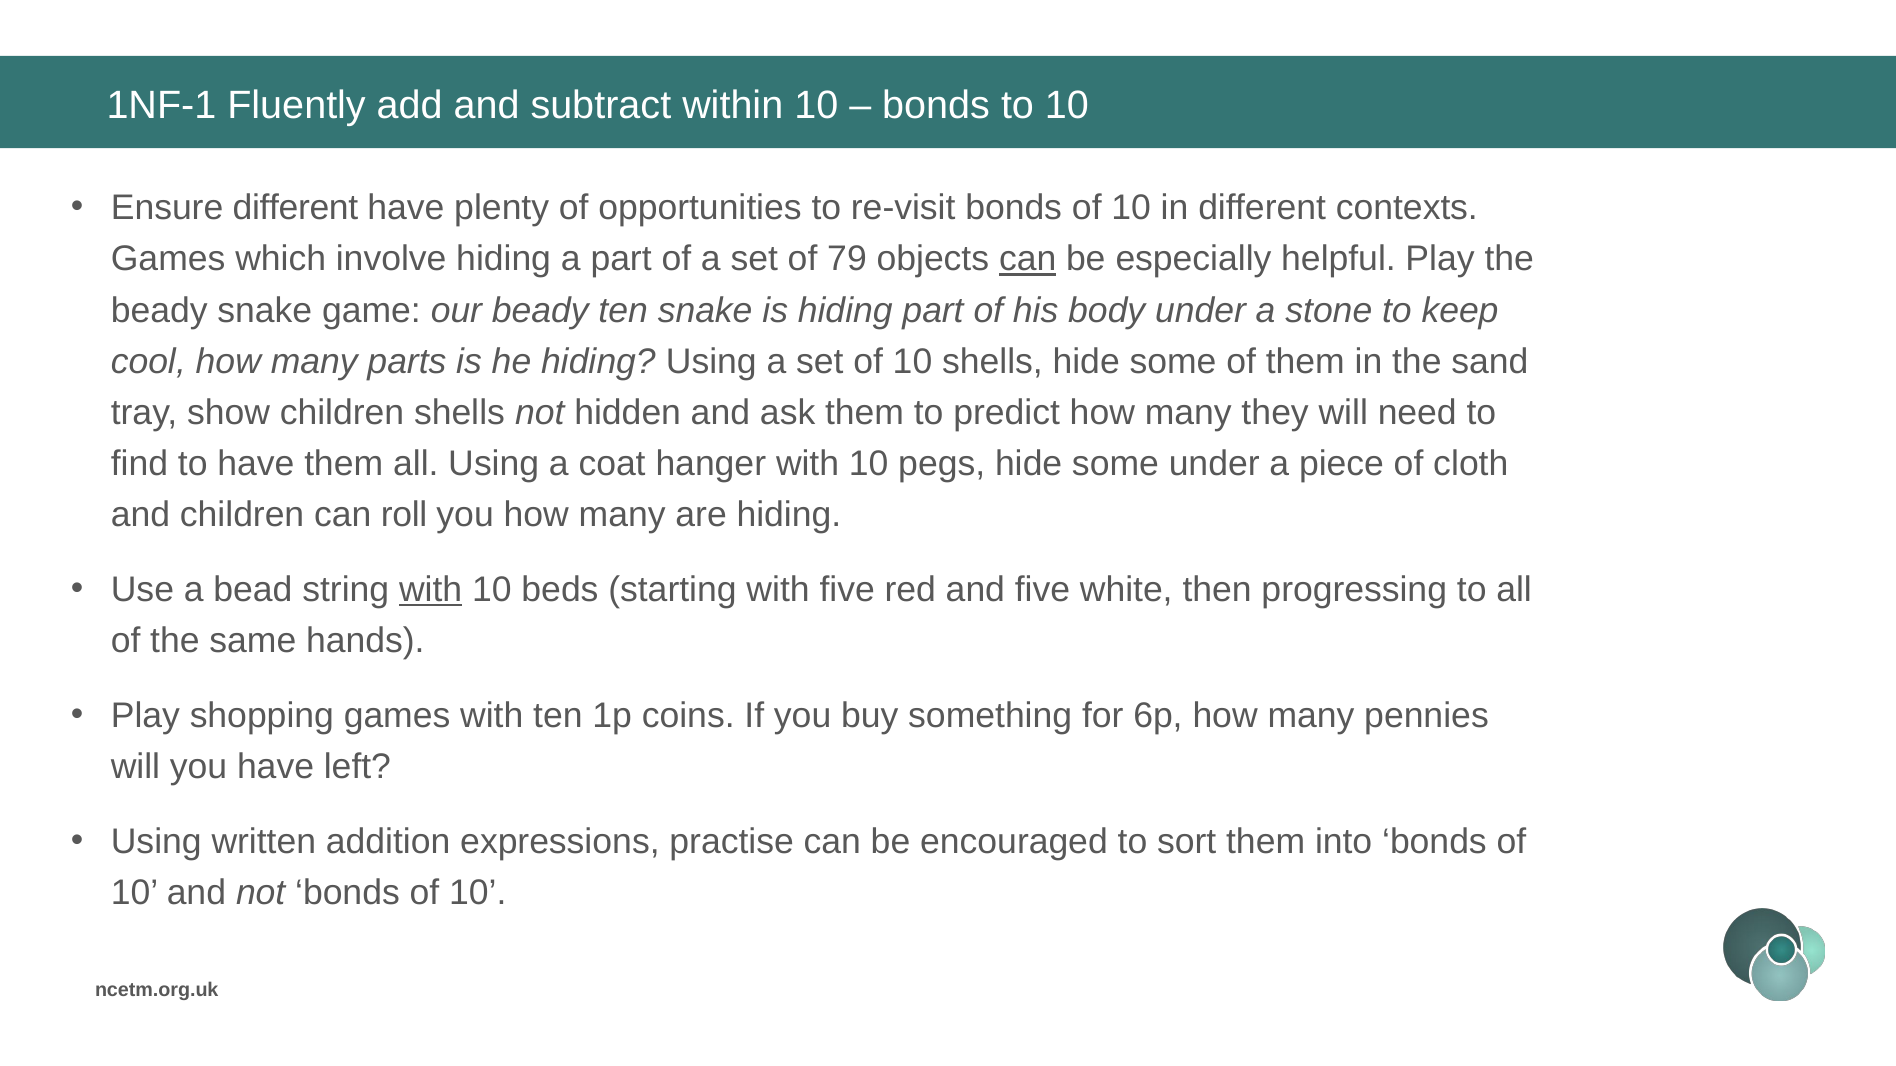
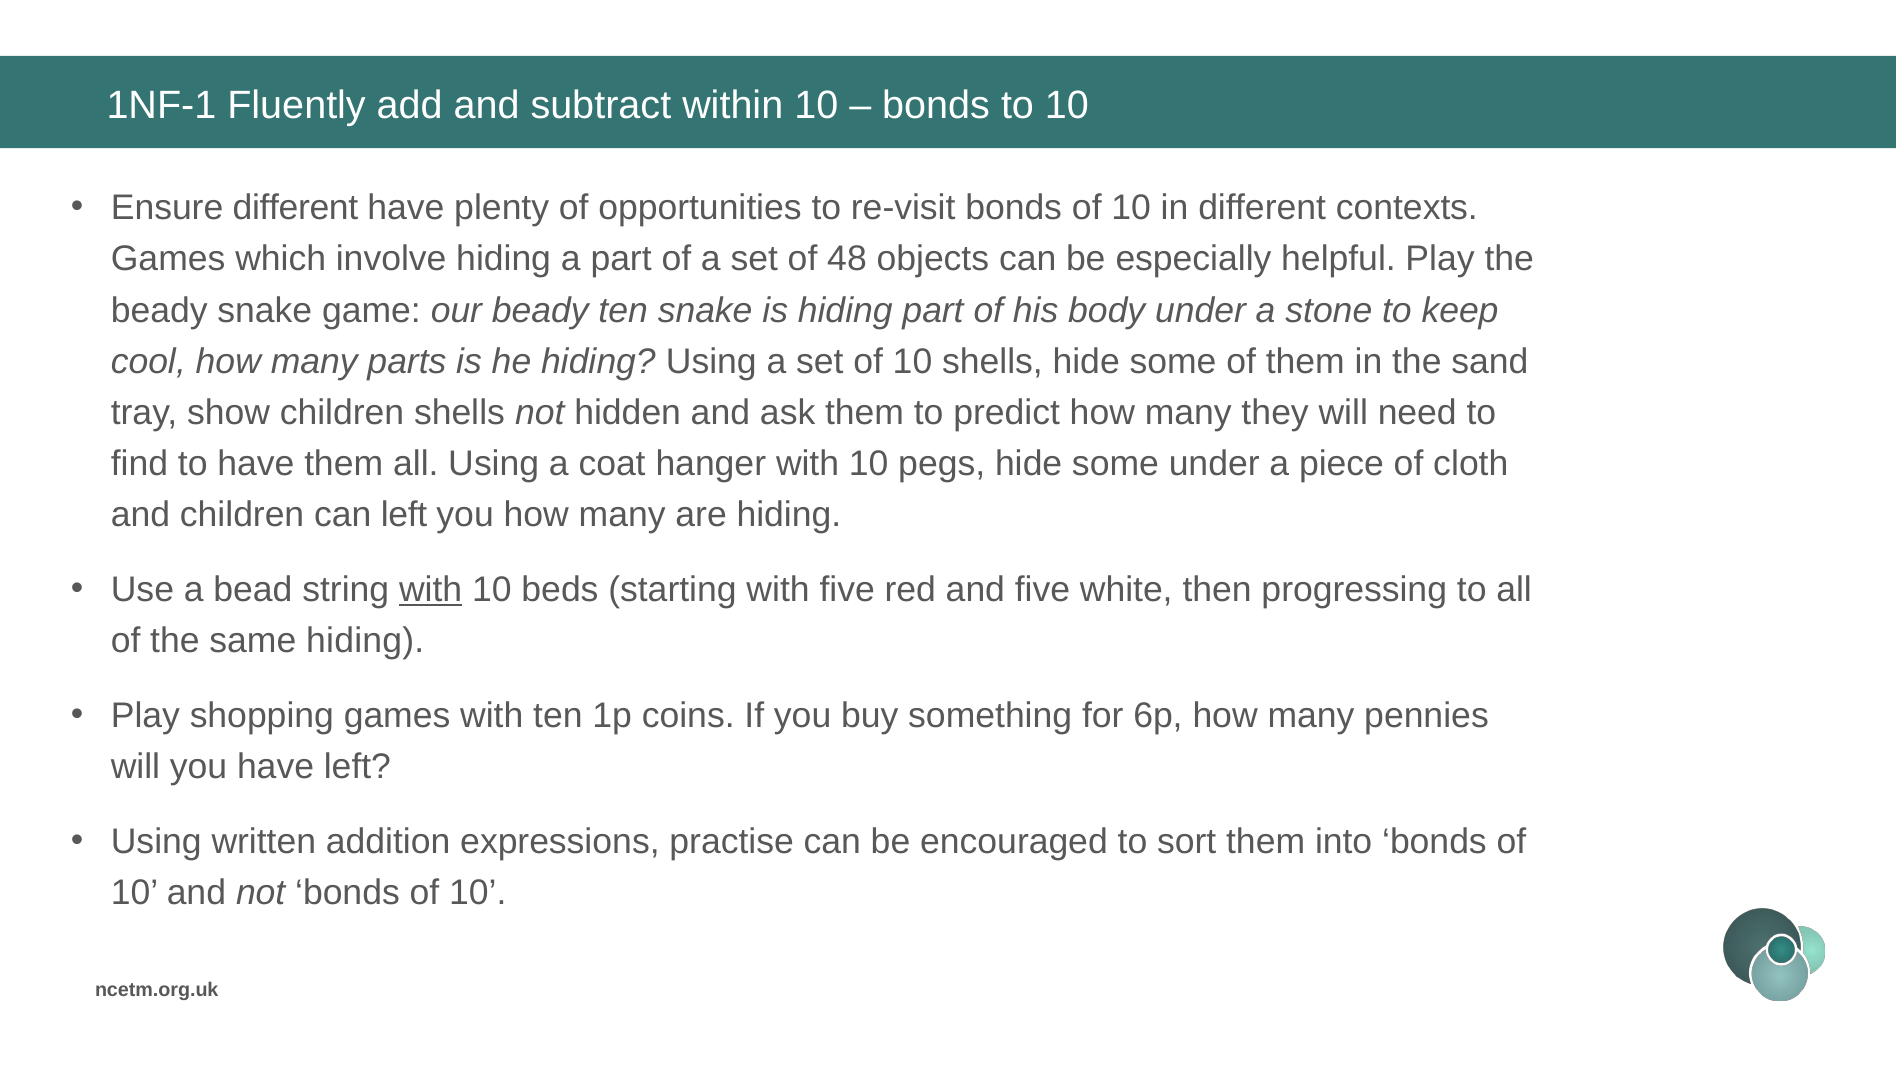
79: 79 -> 48 (847, 259)
can underline: present -> none (1028, 259)
can roll: roll -> left (404, 515)
same hands: hands -> hiding (365, 641)
